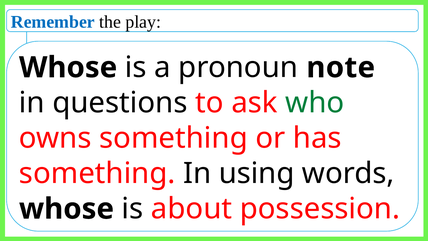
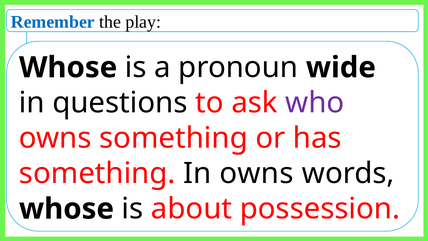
note: note -> wide (341, 67)
who colour: green -> purple (315, 103)
In using: using -> owns (256, 173)
